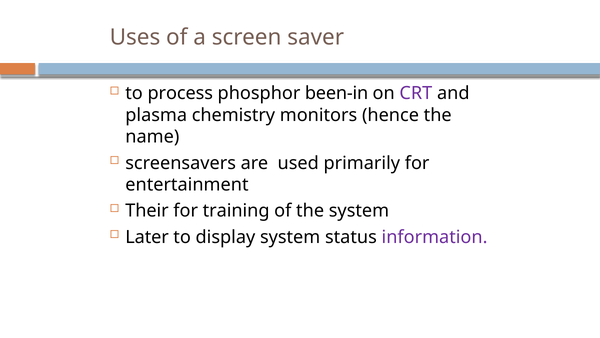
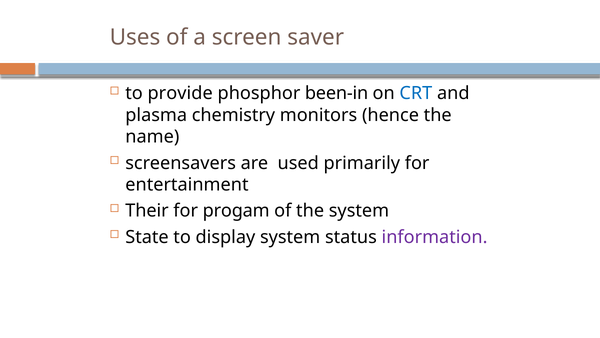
process: process -> provide (180, 93)
CRT colour: purple -> blue (416, 93)
training: training -> progam (236, 211)
Later: Later -> State (147, 237)
